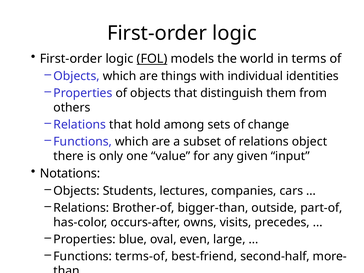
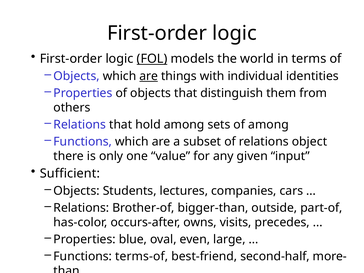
are underline: none -> present (149, 76)
of change: change -> among (269, 125)
Notations: Notations -> Sufficient (70, 174)
